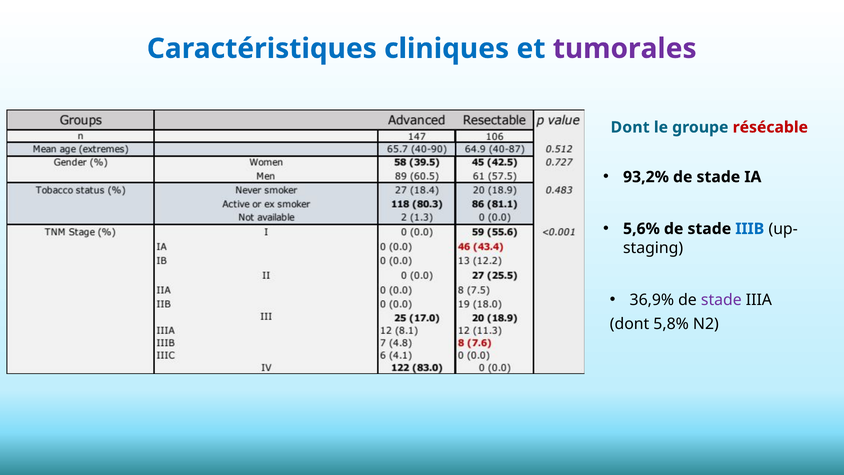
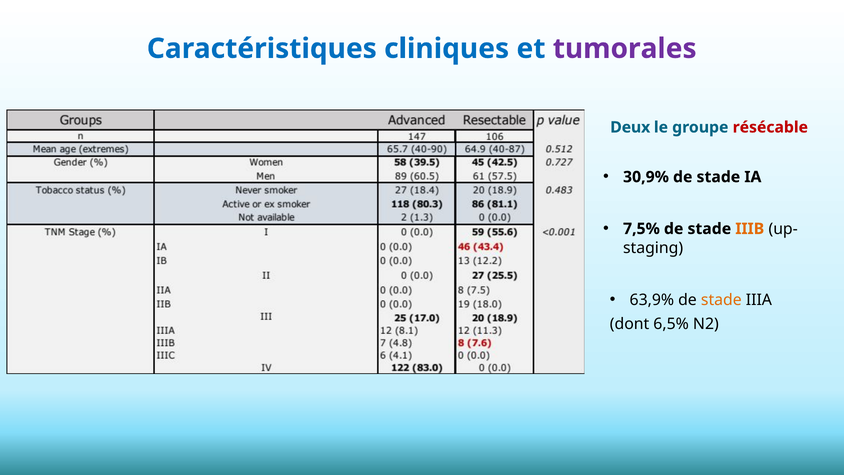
Dont: Dont -> Deux (630, 127)
93,2%: 93,2% -> 30,9% (646, 177)
5,6%: 5,6% -> 7,5% (641, 229)
IIIB colour: blue -> orange (750, 229)
36,9%: 36,9% -> 63,9% (652, 300)
stade colour: purple -> orange (721, 300)
5,8%: 5,8% -> 6,5% (671, 324)
